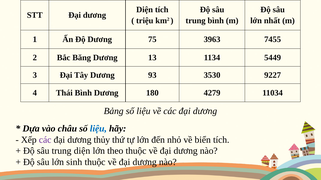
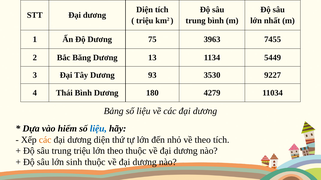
châu: châu -> hiểm (67, 129)
các colour: purple -> orange (45, 140)
thủy: thủy -> diện (102, 140)
về biển: biển -> theo (203, 140)
trung diện: diện -> triệu (82, 151)
